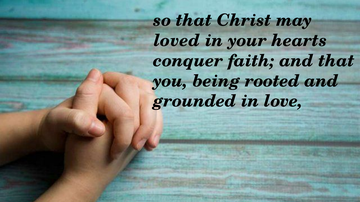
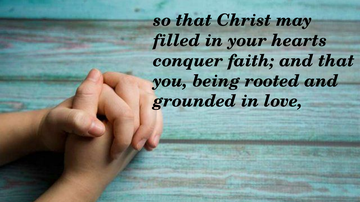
loved: loved -> filled (177, 41)
